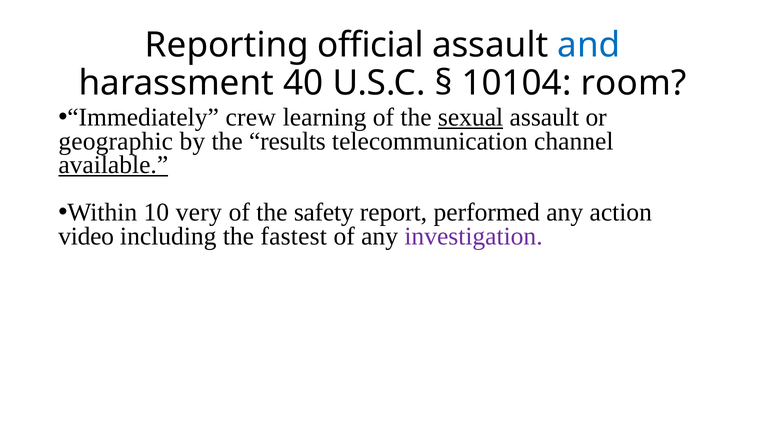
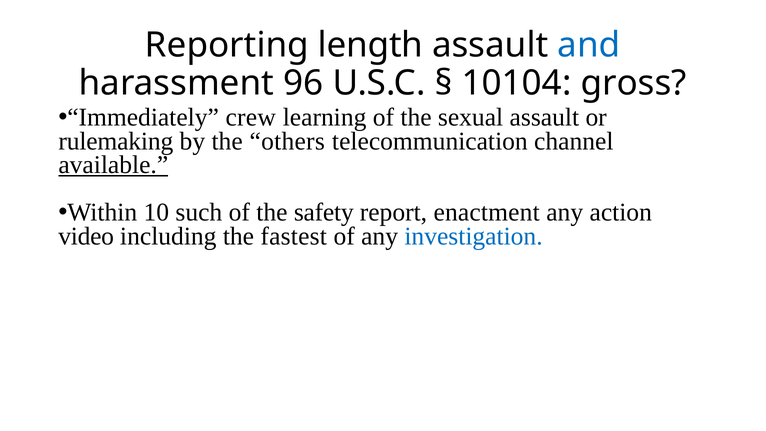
official: official -> length (371, 45)
40: 40 -> 96 (303, 83)
room: room -> gross (634, 83)
sexual underline: present -> none (471, 117)
geographic: geographic -> rulemaking (116, 141)
results: results -> others (287, 141)
very: very -> such (199, 212)
performed: performed -> enactment (487, 212)
investigation colour: purple -> blue (474, 236)
